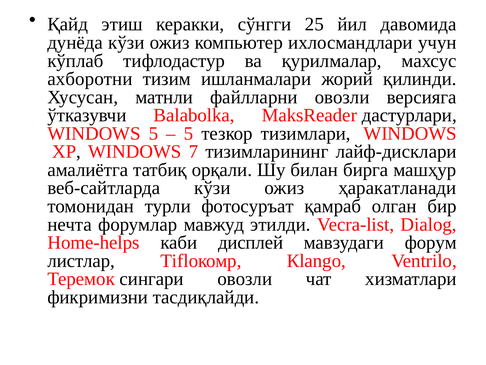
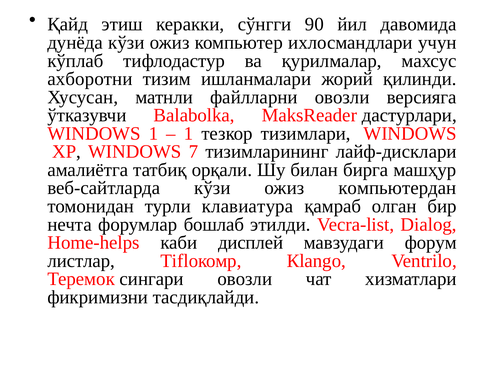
25: 25 -> 90 (314, 24)
WINDOWS 5: 5 -> 1 (153, 133)
5: 5 -> 1 (188, 133)
ҳаракатланади: ҳаракатланади -> компьютердан (397, 188)
фотосуръат: фотосуръат -> клавиатура (248, 206)
мавжуд: мавжуд -> бошлаб (214, 224)
